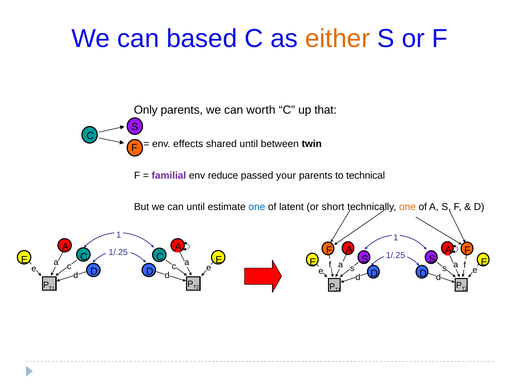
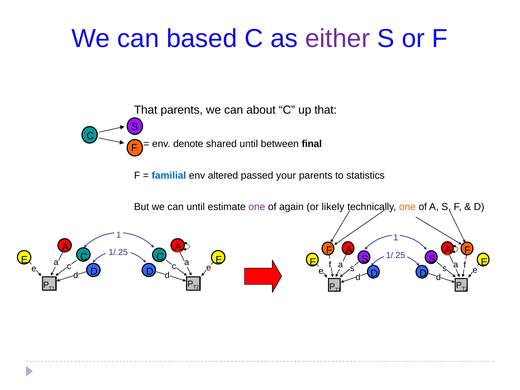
either colour: orange -> purple (338, 39)
Only: Only -> That (146, 110)
worth: worth -> about (261, 110)
effects: effects -> denote (188, 144)
twin: twin -> final (312, 144)
familial colour: purple -> blue (169, 175)
reduce: reduce -> altered (223, 175)
technical: technical -> statistics (366, 175)
one colour: blue -> purple (257, 207)
latent: latent -> again (291, 207)
short: short -> likely (333, 207)
